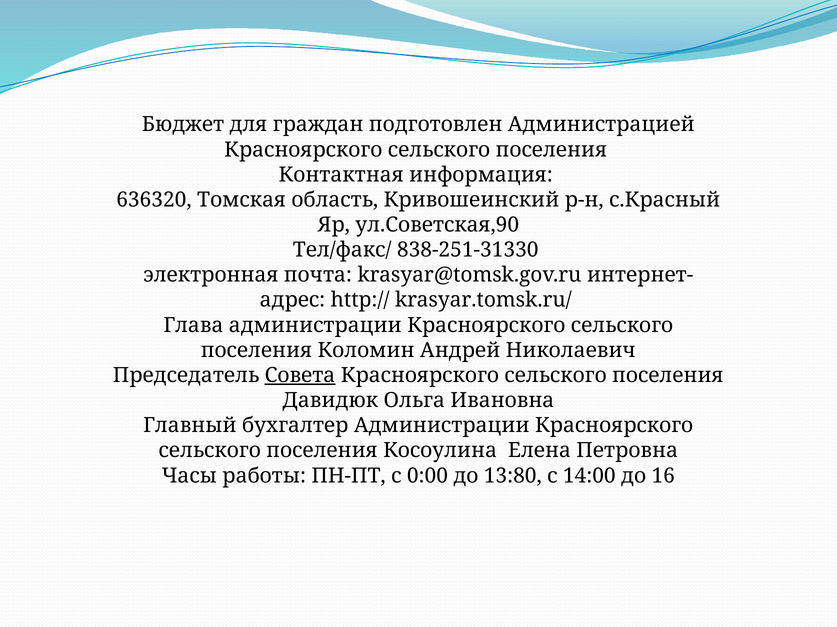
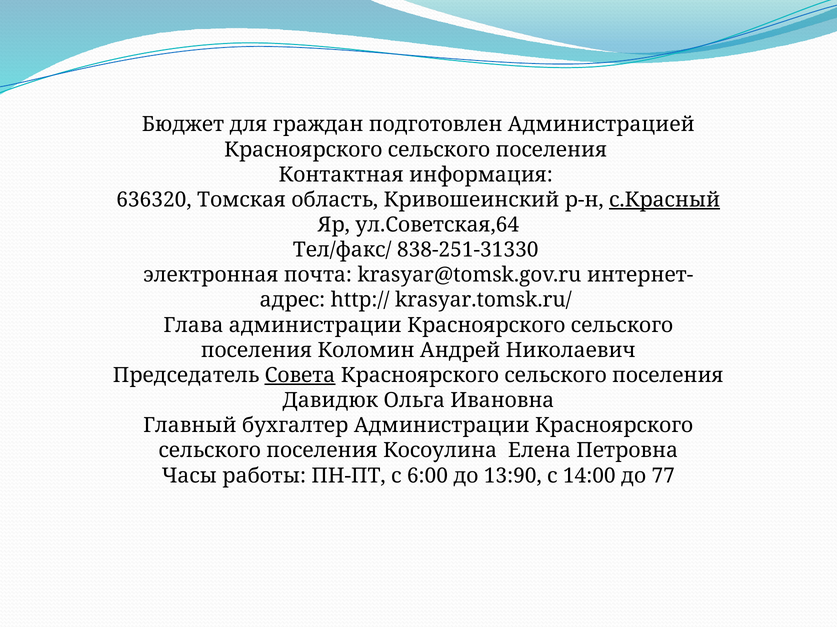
с.Красный underline: none -> present (665, 200)
ул.Советская,90: ул.Советская,90 -> ул.Советская,64 (437, 225)
0:00: 0:00 -> 6:00 (427, 476)
13:80: 13:80 -> 13:90 (513, 476)
16: 16 -> 77 (663, 476)
